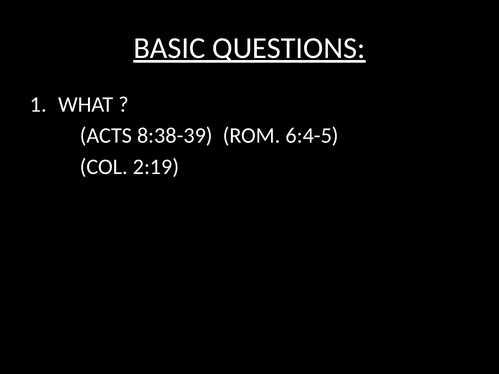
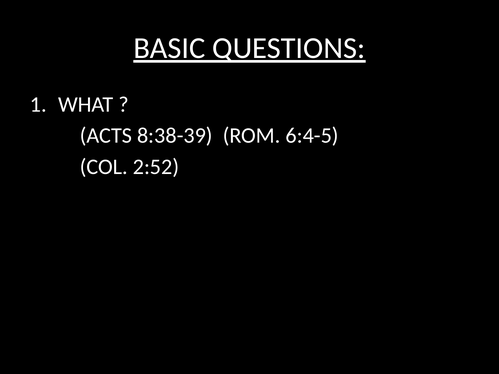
2:19: 2:19 -> 2:52 (156, 167)
